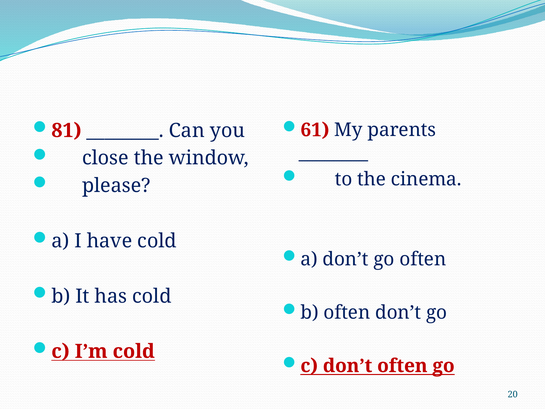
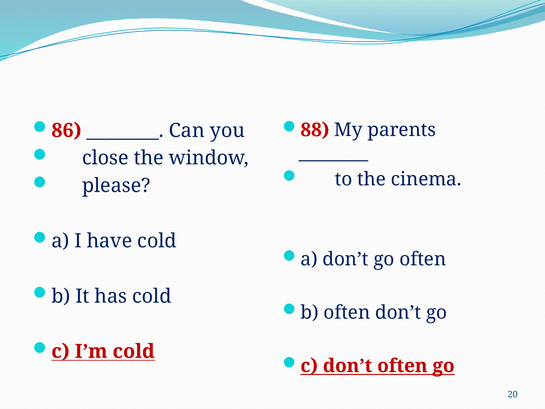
61: 61 -> 88 (315, 130)
81: 81 -> 86 (66, 130)
